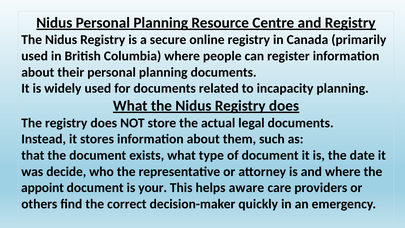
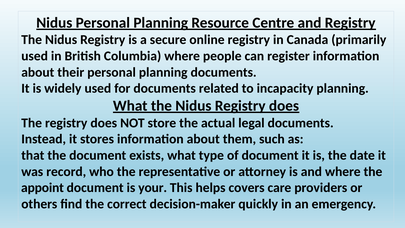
decide: decide -> record (66, 172)
aware: aware -> covers (247, 188)
